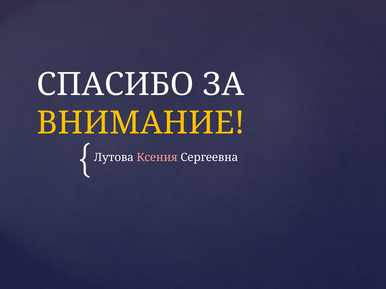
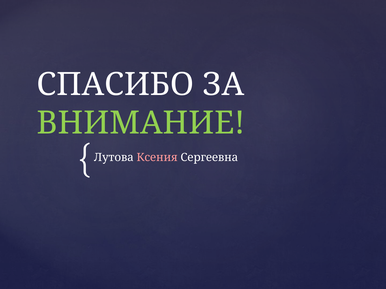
ВНИМАНИЕ colour: yellow -> light green (141, 123)
